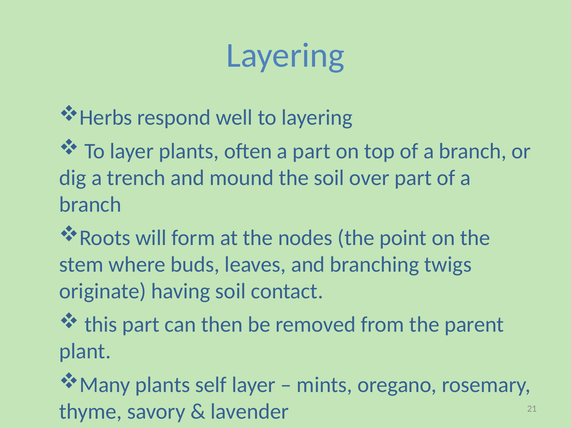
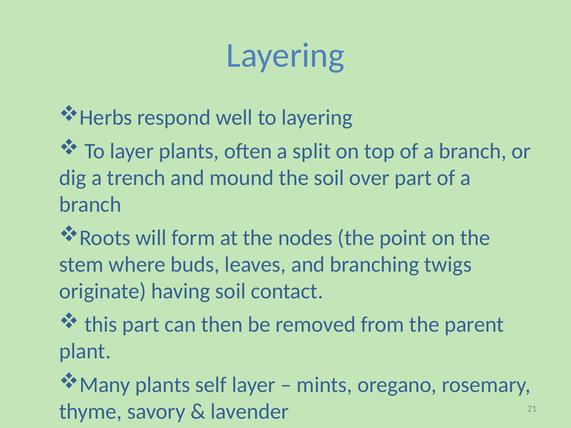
a part: part -> split (312, 151)
